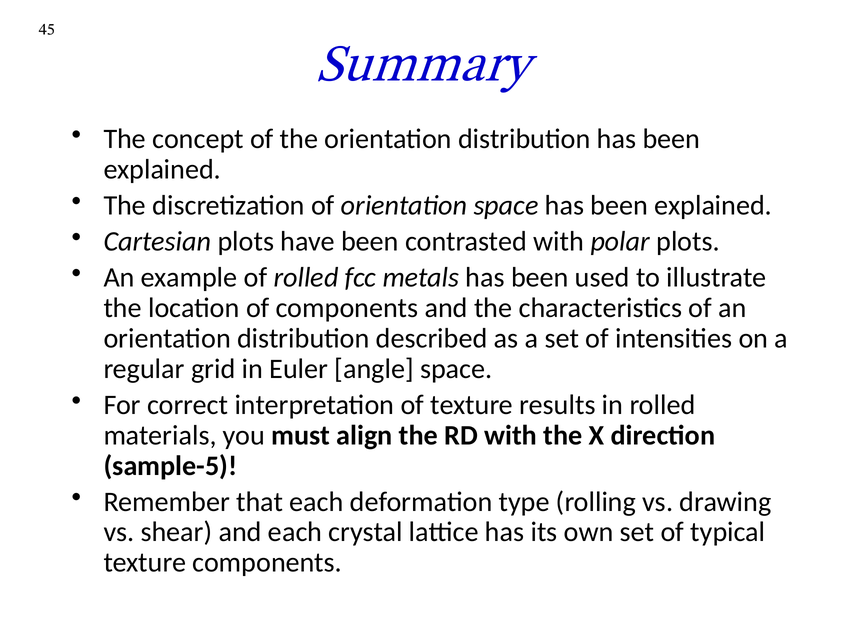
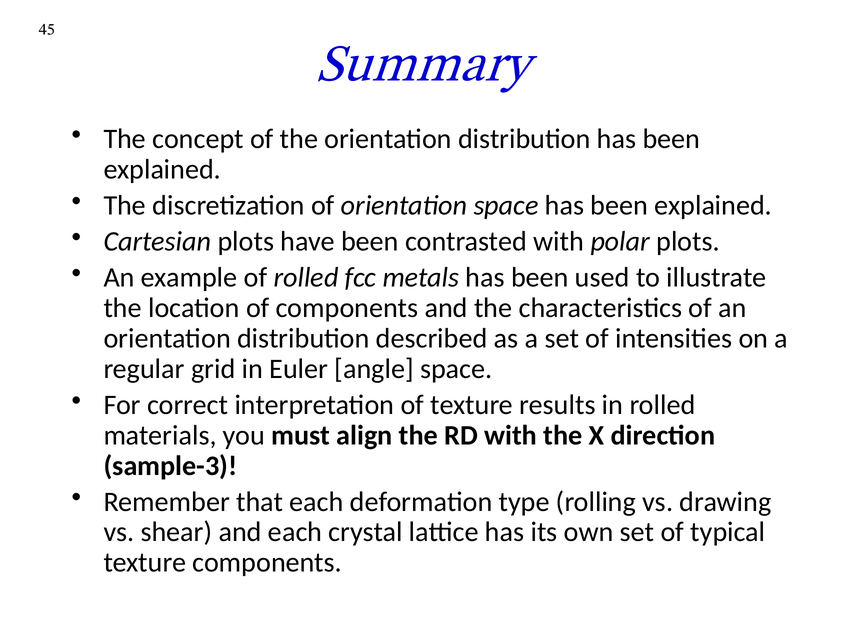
sample-5: sample-5 -> sample-3 (170, 466)
